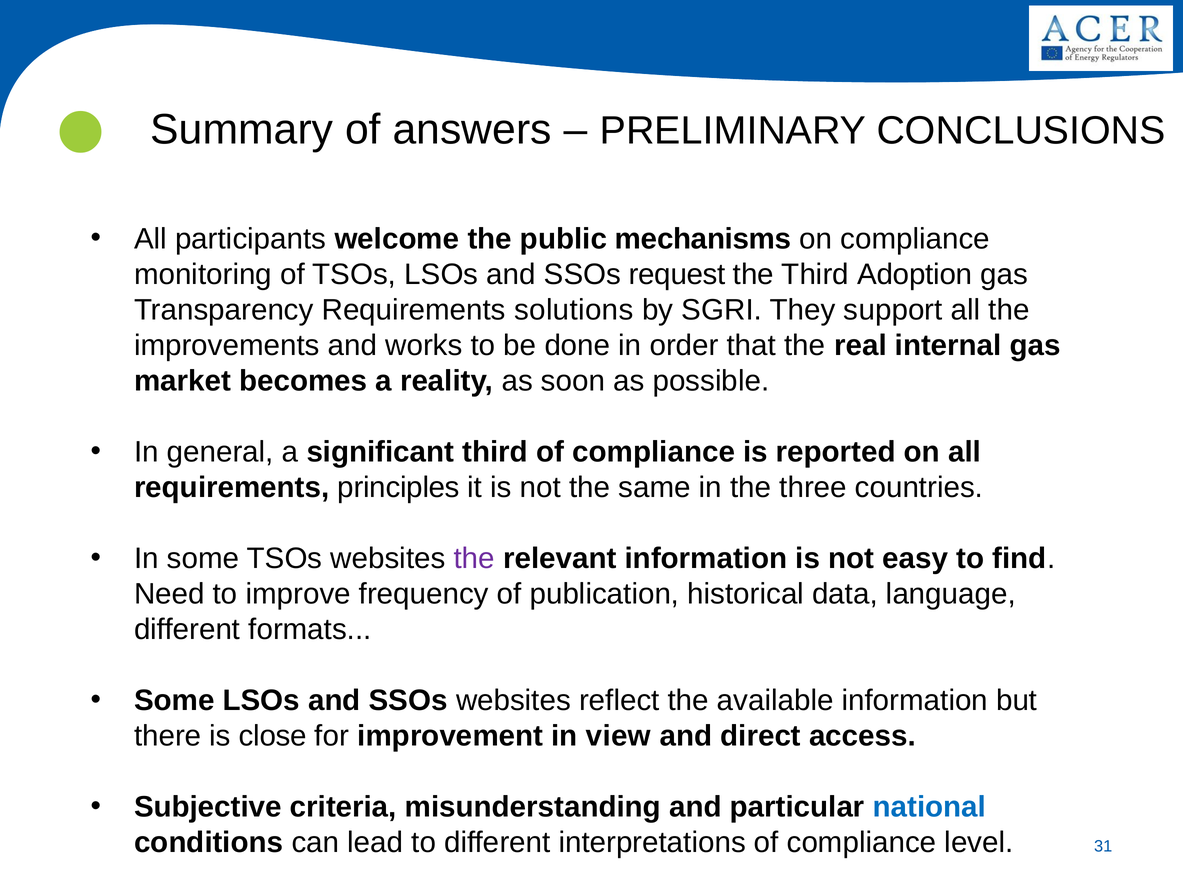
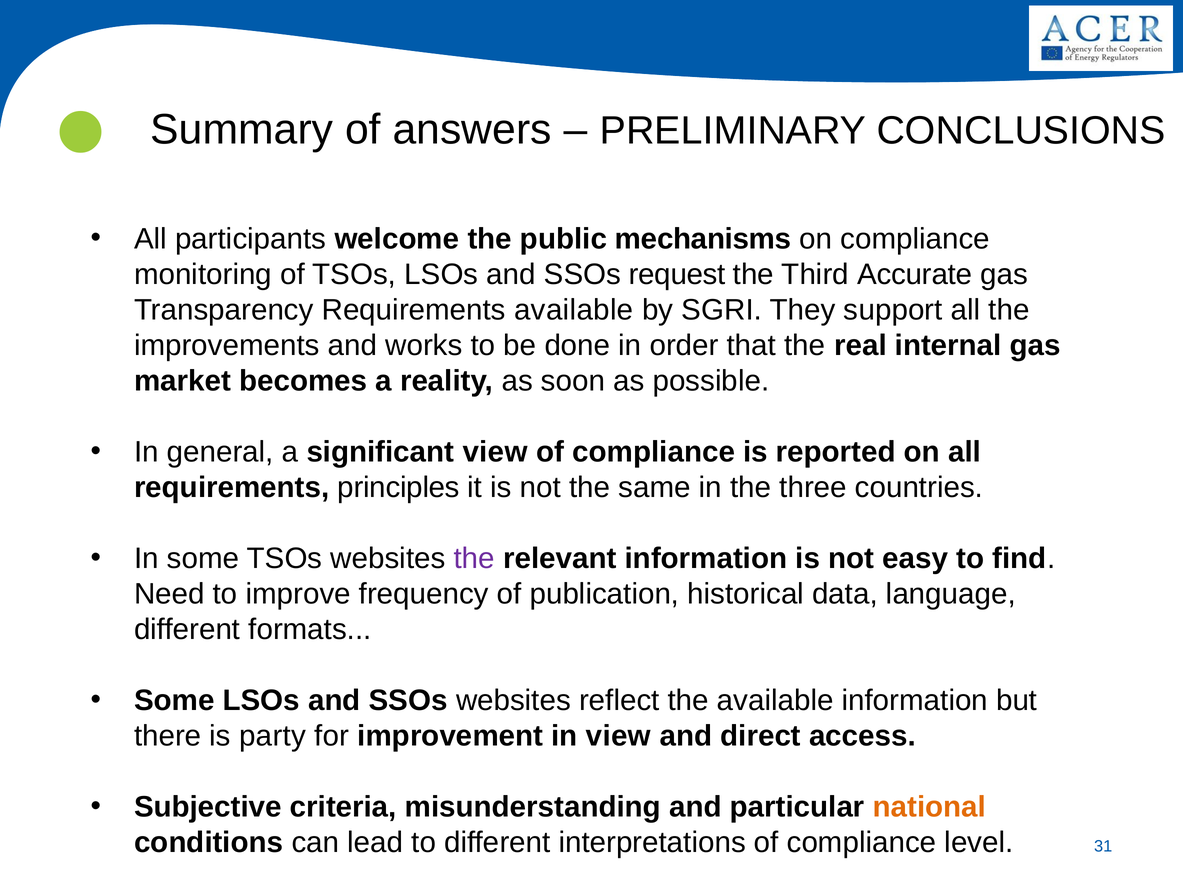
Adoption: Adoption -> Accurate (915, 274)
Requirements solutions: solutions -> available (574, 310)
significant third: third -> view (495, 451)
close: close -> party (273, 735)
national colour: blue -> orange (929, 806)
